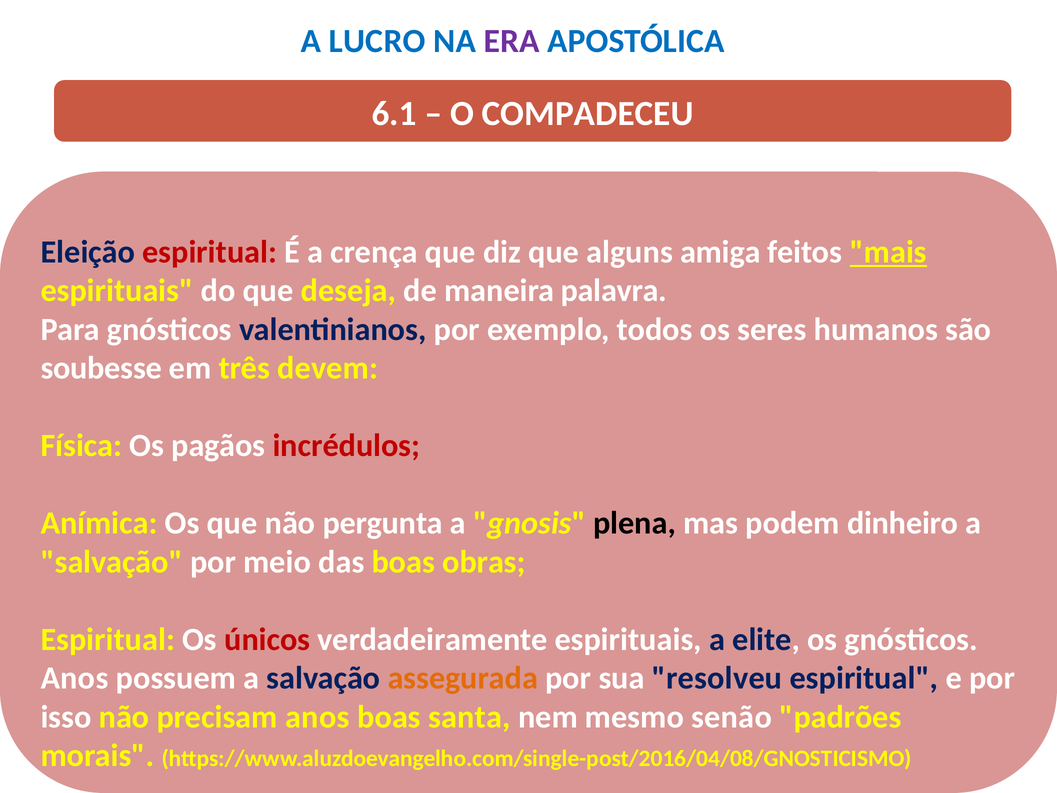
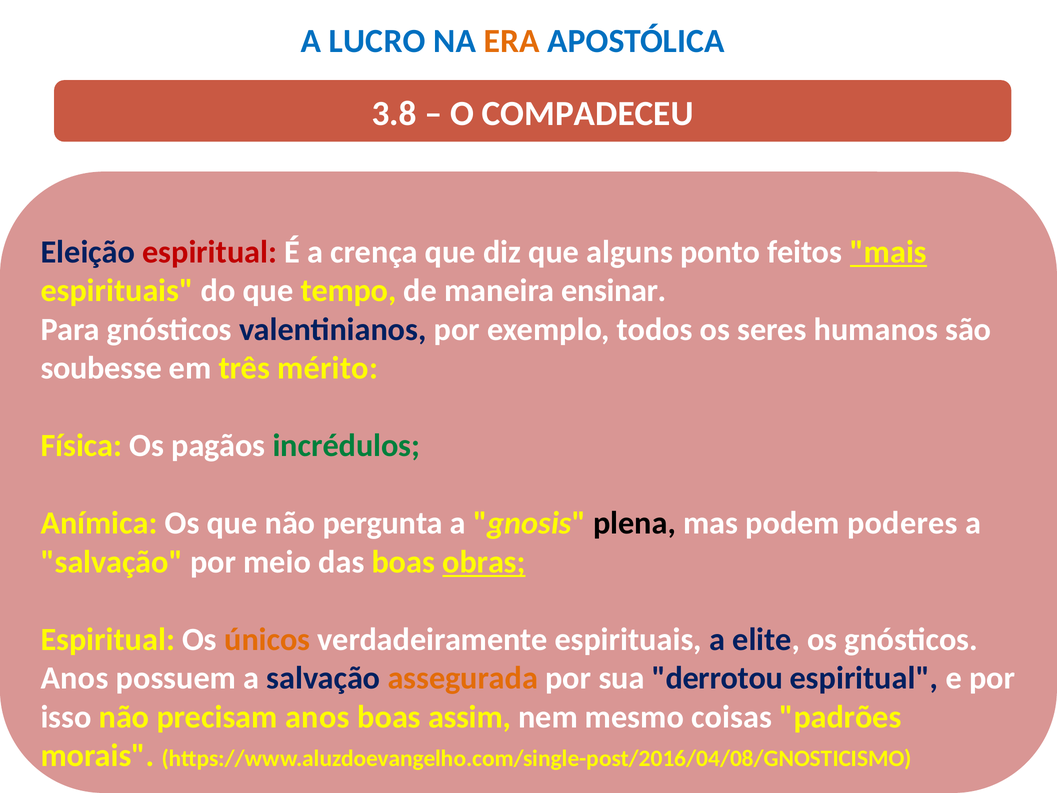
ERA colour: purple -> orange (512, 41)
6.1: 6.1 -> 3.8 (394, 113)
amiga: amiga -> ponto (720, 252)
deseja: deseja -> tempo (349, 291)
palavra: palavra -> ensinar (614, 291)
devem: devem -> mérito (328, 368)
incrédulos colour: red -> green (346, 446)
dinheiro: dinheiro -> poderes (902, 523)
obras underline: none -> present (484, 562)
únicos colour: red -> orange (267, 639)
resolveu: resolveu -> derrotou (717, 678)
santa: santa -> assim (470, 717)
senão: senão -> coisas (732, 717)
